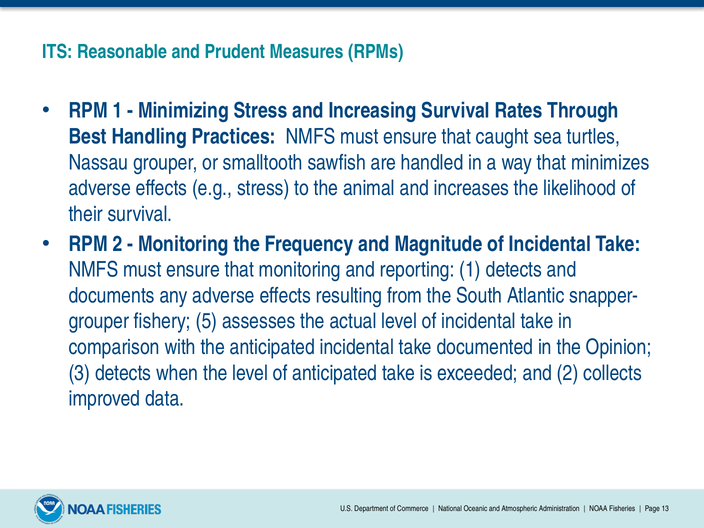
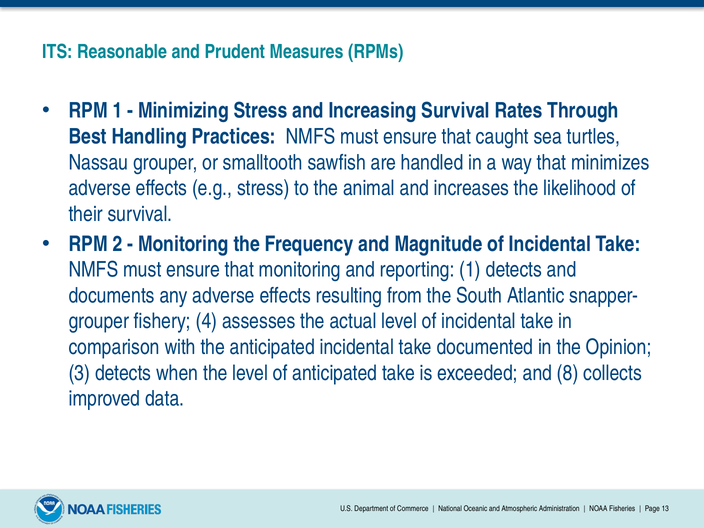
5: 5 -> 4 (207, 321)
and 2: 2 -> 8 (568, 373)
